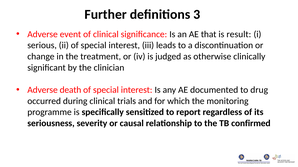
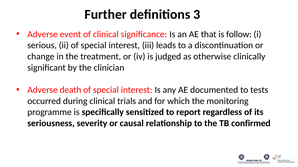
result: result -> follow (239, 34)
drug: drug -> tests (259, 90)
